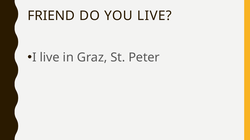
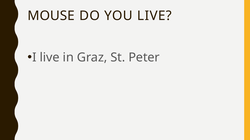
FRIEND: FRIEND -> MOUSE (51, 16)
